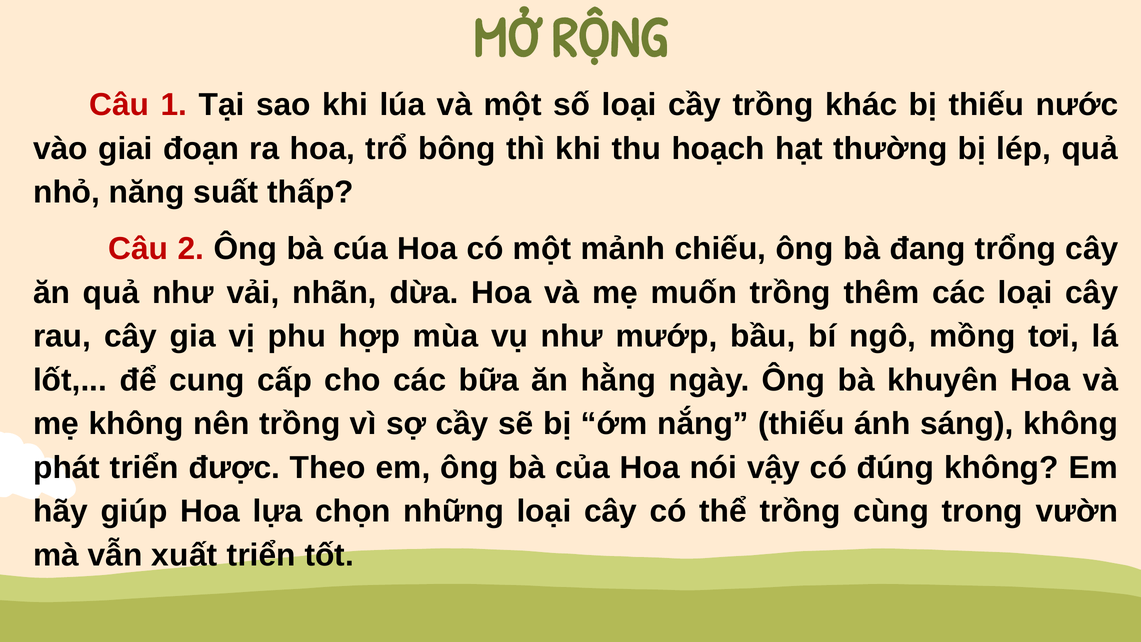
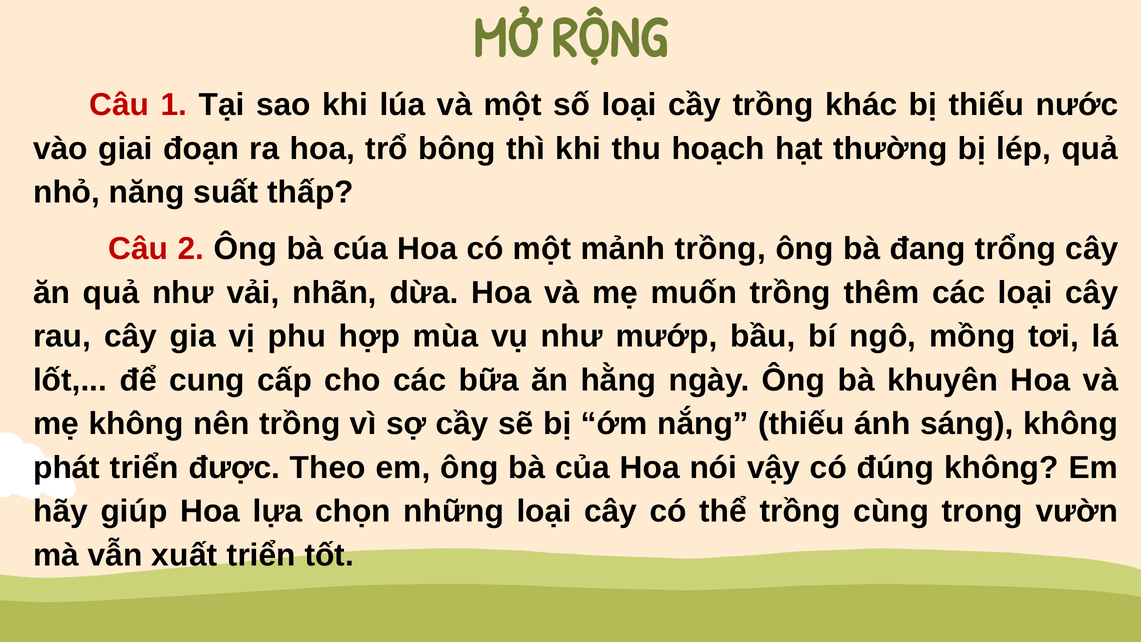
mảnh chiếu: chiếu -> trồng (720, 249)
